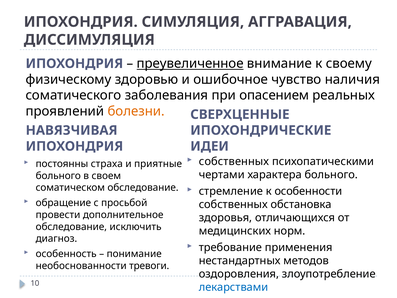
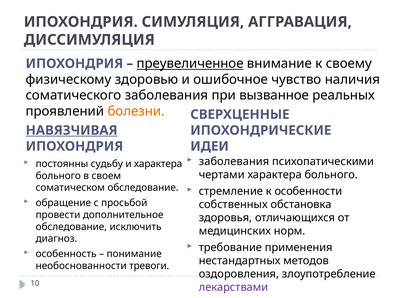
опасением: опасением -> вызванное (274, 95)
НАВЯЗЧИВАЯ underline: none -> present (72, 130)
собственных: собственных -> заболевания (234, 161)
страха: страха -> судьбу (107, 164)
и приятные: приятные -> характера (158, 164)
лекарствами colour: blue -> purple (233, 287)
